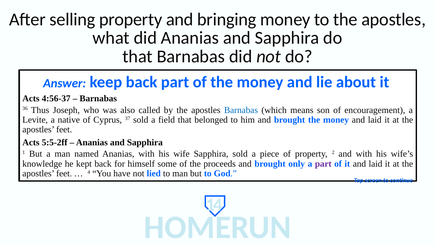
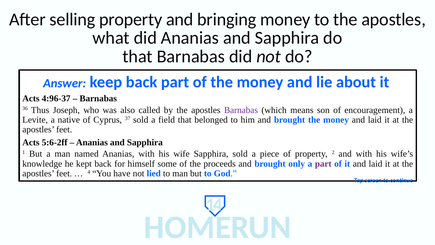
4:56-37: 4:56-37 -> 4:96-37 (56, 98)
Barnabas colour: blue -> purple (241, 110)
5:5-2ff: 5:5-2ff -> 5:6-2ff (55, 142)
